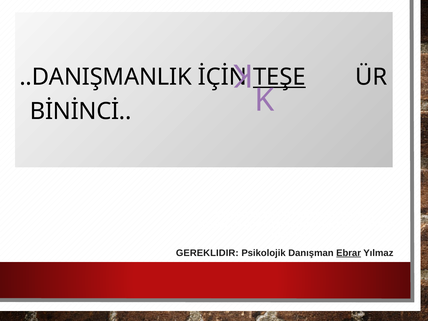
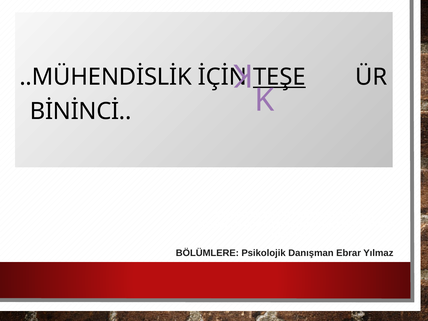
..DANIŞMANLIK: ..DANIŞMANLIK -> ..MÜHENDİSLİK (106, 77)
GEREKLIDIR: GEREKLIDIR -> BÖLÜMLERE (207, 253)
Ebrar underline: present -> none (349, 253)
